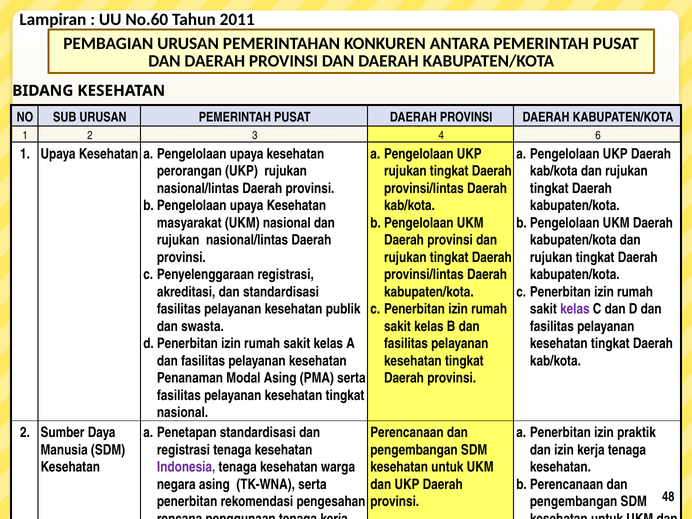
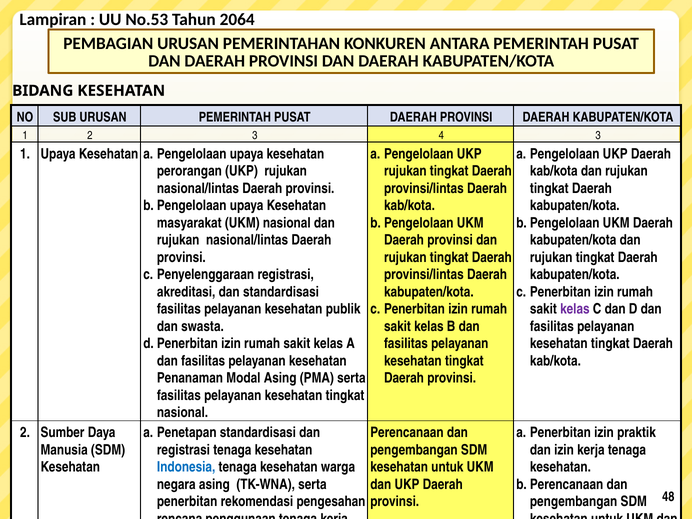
No.60: No.60 -> No.53 (147, 19)
2011: 2011 -> 2064 (237, 19)
4 6: 6 -> 3 (598, 136)
Indonesia colour: purple -> blue (186, 467)
